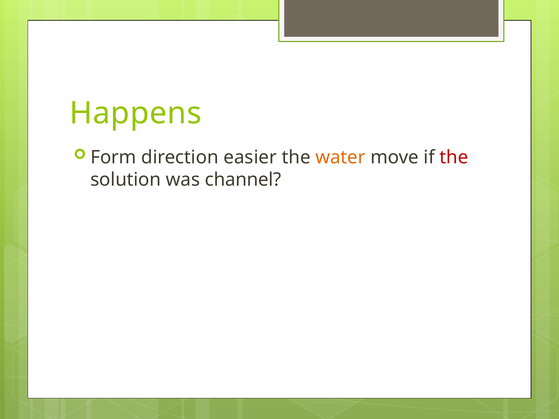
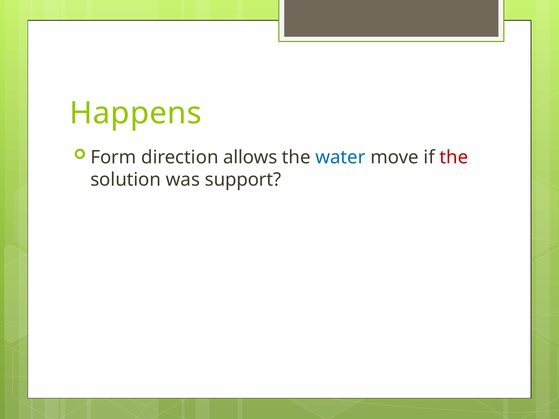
easier: easier -> allows (250, 157)
water colour: orange -> blue (341, 157)
channel: channel -> support (243, 180)
